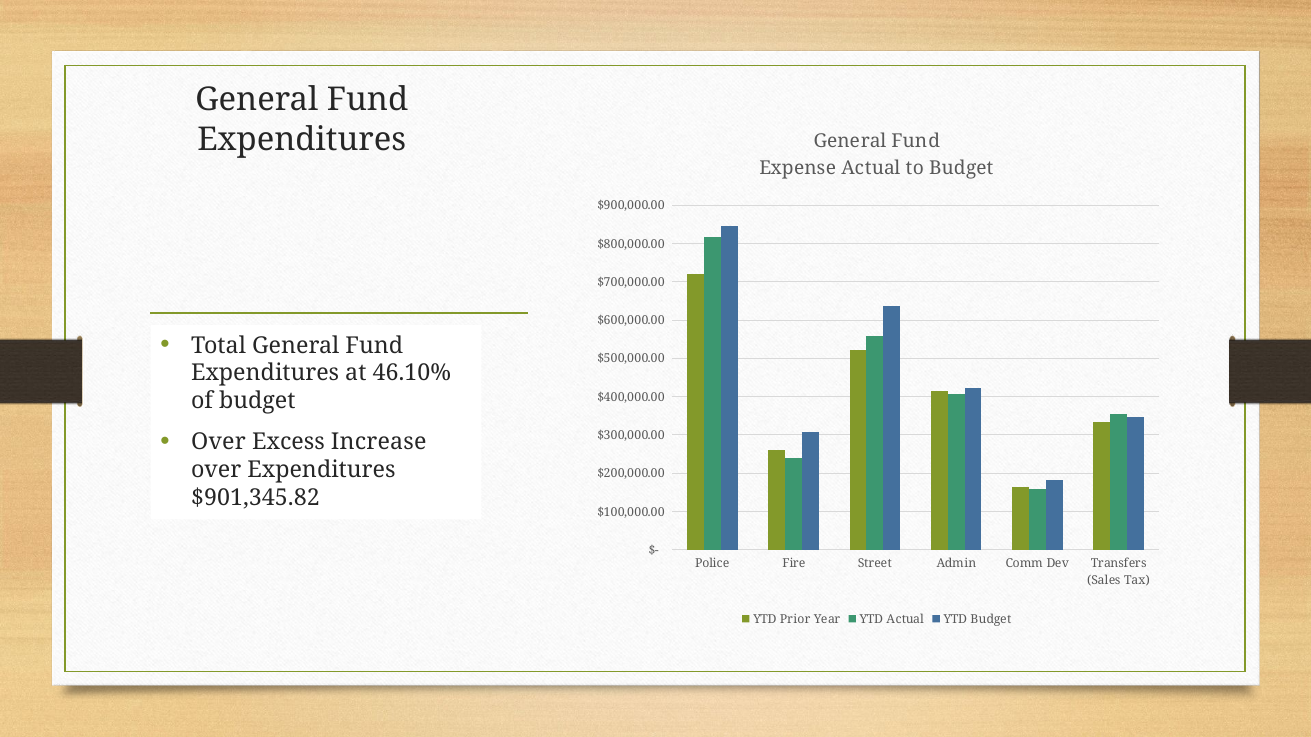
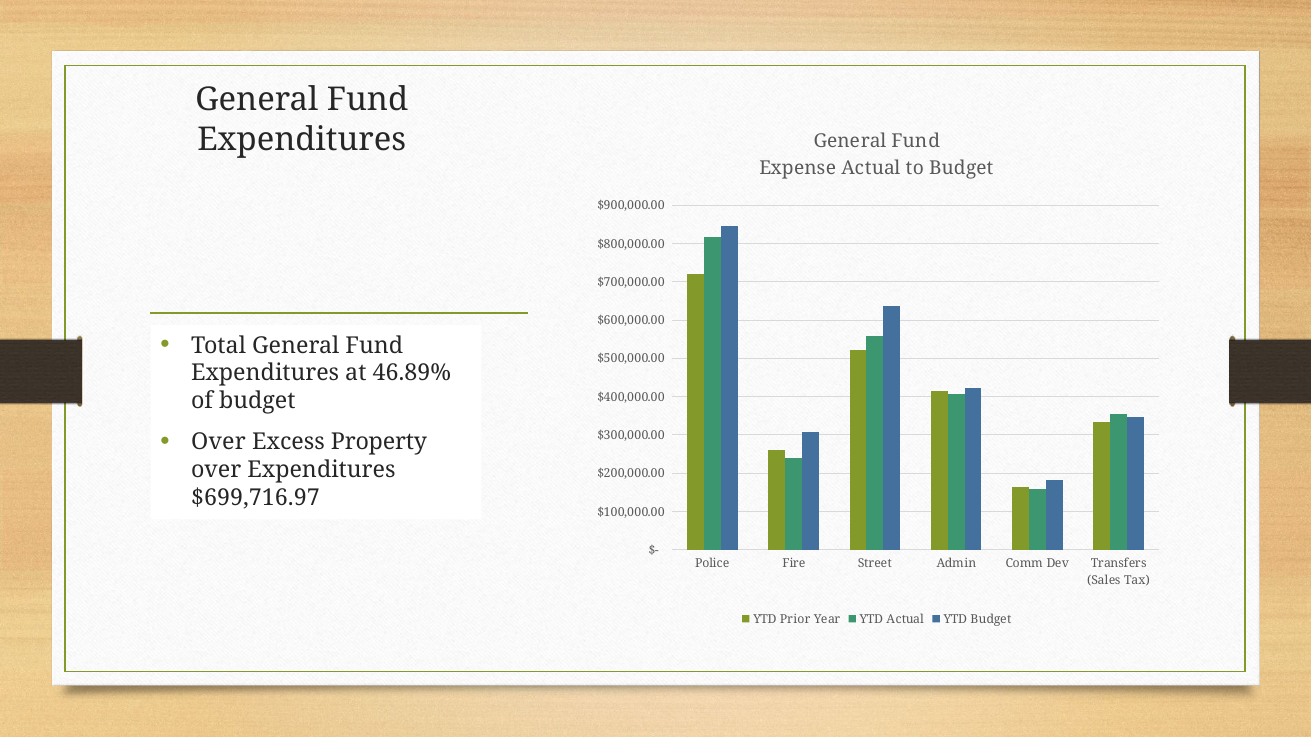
46.10%: 46.10% -> 46.89% (412, 373)
Increase: Increase -> Property (379, 442)
$901,345.82: $901,345.82 -> $699,716.97 (255, 498)
